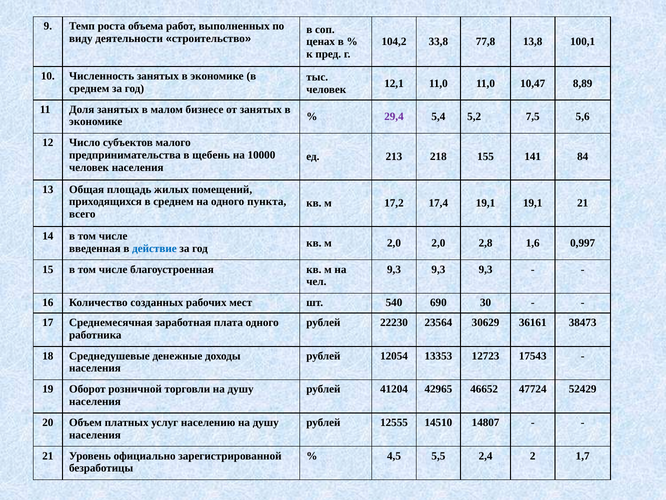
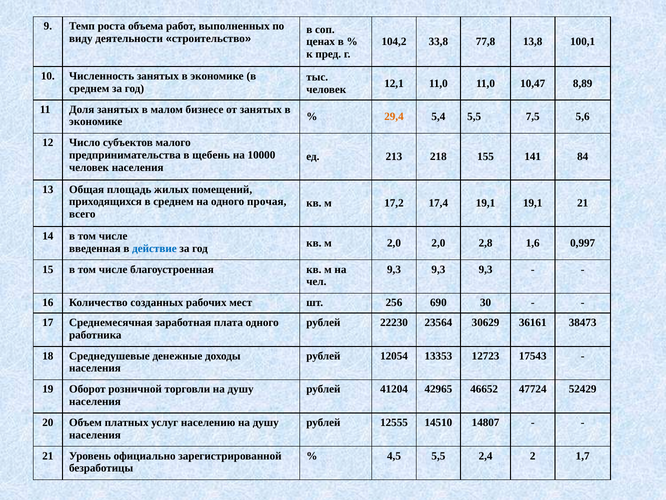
29,4 colour: purple -> orange (394, 117)
5,4 5,2: 5,2 -> 5,5 (474, 117)
пункта: пункта -> прочая (267, 202)
540: 540 -> 256 (394, 302)
